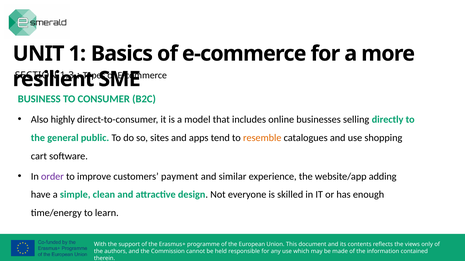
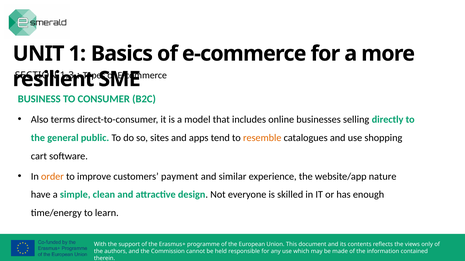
highly: highly -> terms (63, 120)
order colour: purple -> orange (52, 177)
adding: adding -> nature (383, 177)
